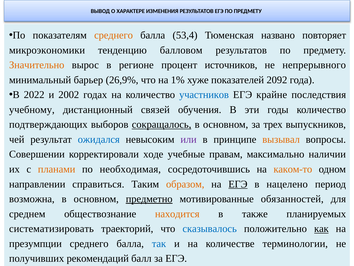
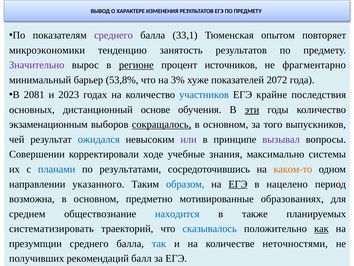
среднего colour: orange -> purple (114, 35)
53,4: 53,4 -> 33,1 (185, 35)
названо: названо -> опытом (278, 35)
балловом: балловом -> занятость (181, 50)
Значительно colour: orange -> purple (37, 65)
регионе underline: none -> present (136, 65)
непрерывного: непрерывного -> фрагментарно (314, 65)
26,9%: 26,9% -> 53,8% (122, 80)
1%: 1% -> 3% (178, 80)
2092: 2092 -> 2072 (277, 80)
2022: 2022 -> 2081 (34, 95)
2002: 2002 -> 2023 (69, 95)
учебному: учебному -> основных (32, 109)
связей: связей -> основе (155, 109)
эти underline: none -> present (252, 109)
подтверждающих: подтверждающих -> экзаменационным (48, 124)
трех: трех -> того (273, 124)
вызывал colour: orange -> purple (281, 139)
правам: правам -> знания (226, 154)
наличии: наличии -> системы (327, 154)
планами colour: orange -> blue (57, 169)
необходимая: необходимая -> результатами (130, 169)
справиться: справиться -> указанного (98, 184)
образом colour: orange -> blue (185, 184)
предметно underline: present -> none (149, 199)
обязанностей: обязанностей -> образованиях (292, 199)
находится colour: orange -> blue (177, 213)
терминологии: терминологии -> неточностями (295, 243)
